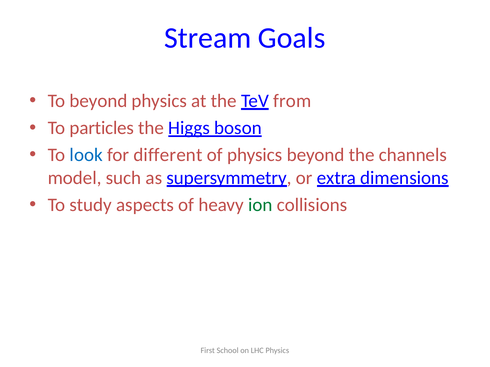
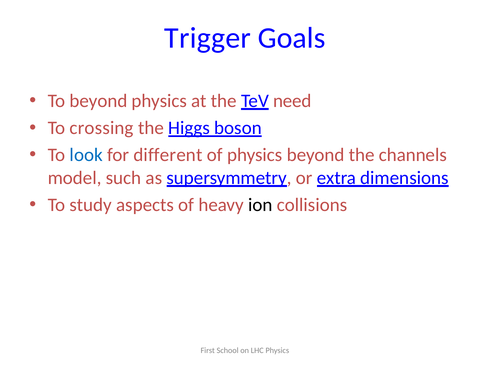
Stream: Stream -> Trigger (208, 38)
from: from -> need (292, 101)
particles: particles -> crossing (102, 128)
ion colour: green -> black (260, 205)
